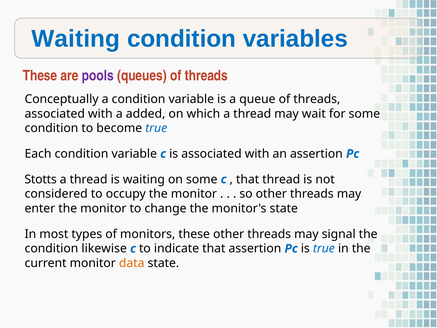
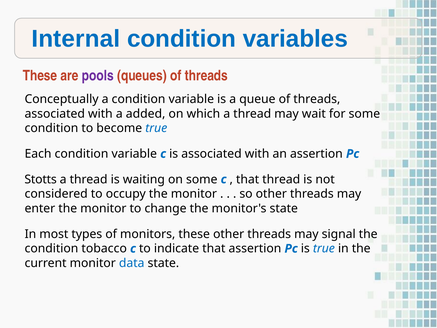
Waiting: Waiting -> Internal (76, 39)
likewise: likewise -> tobacco (104, 248)
data colour: orange -> blue (132, 263)
